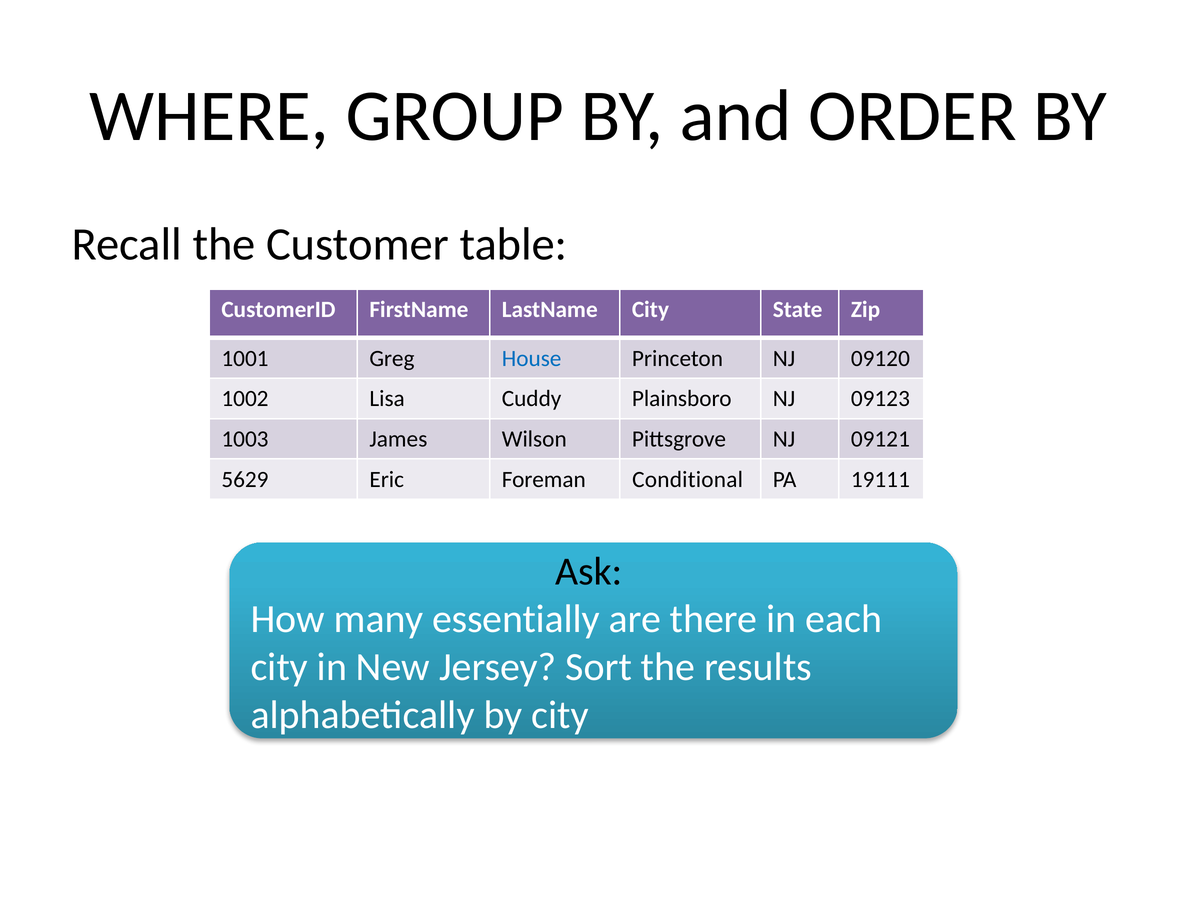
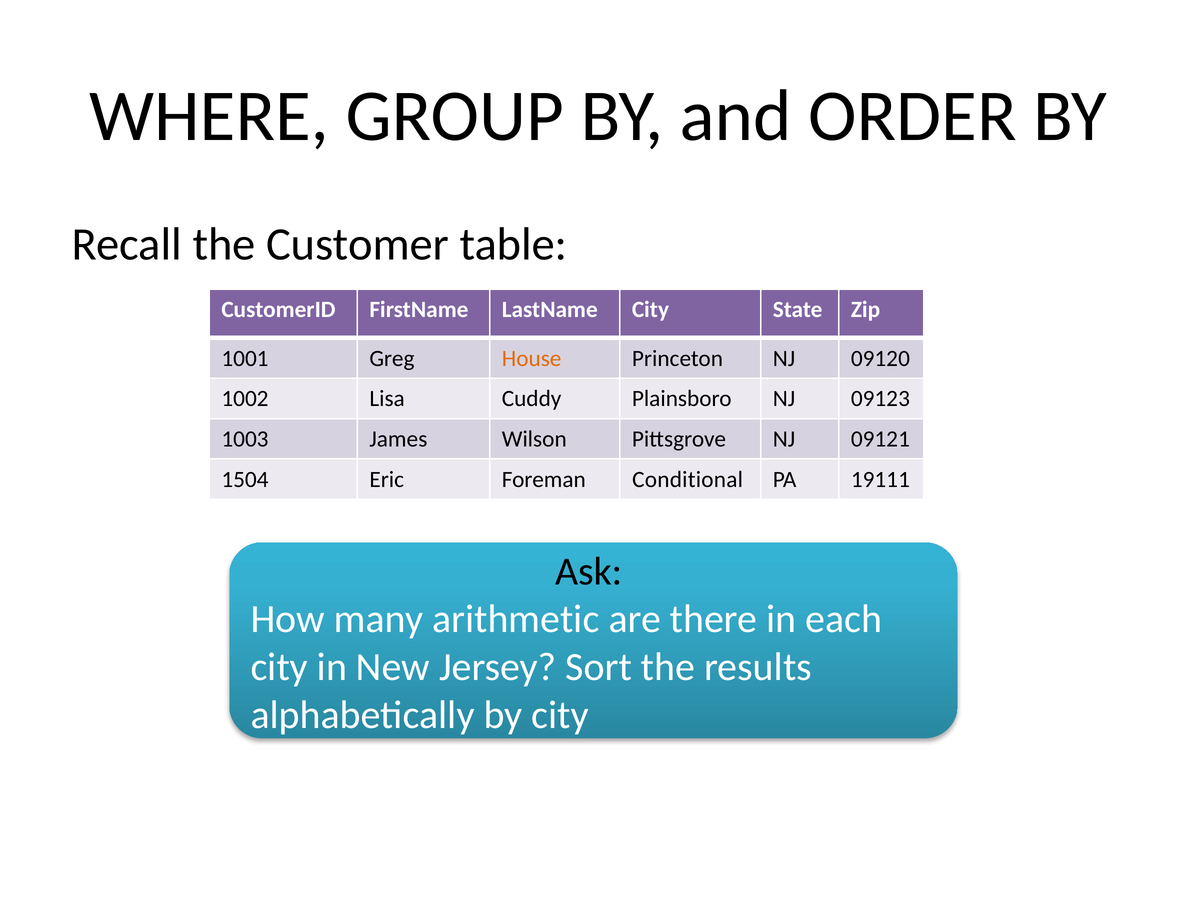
House colour: blue -> orange (532, 358)
5629: 5629 -> 1504 (245, 479)
essentially: essentially -> arithmetic (516, 619)
